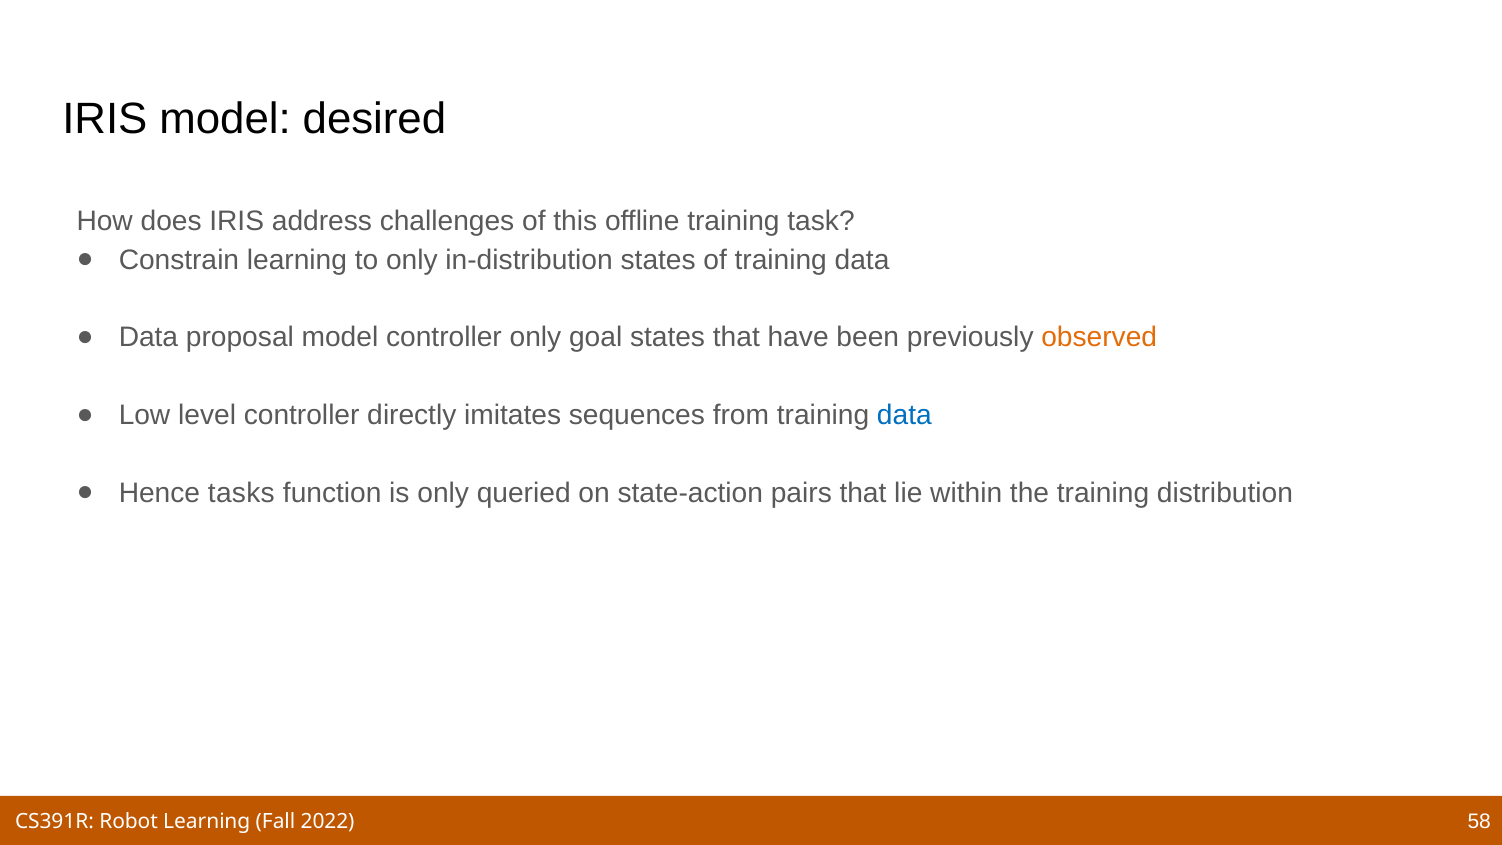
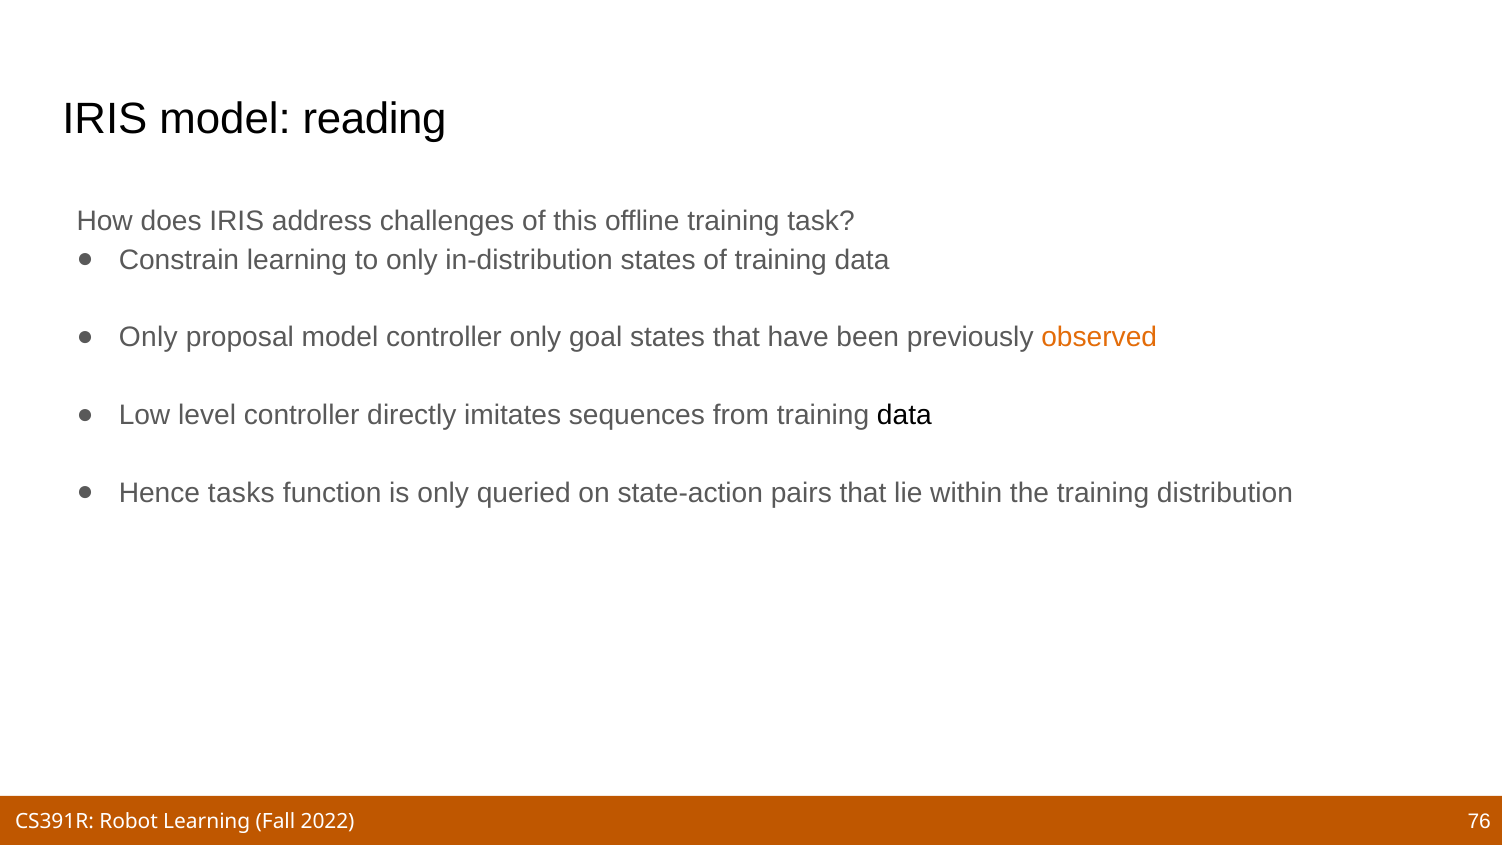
desired: desired -> reading (375, 119)
Data: Data -> Only (148, 337)
data colour: blue -> black (904, 415)
58: 58 -> 76 (1479, 822)
